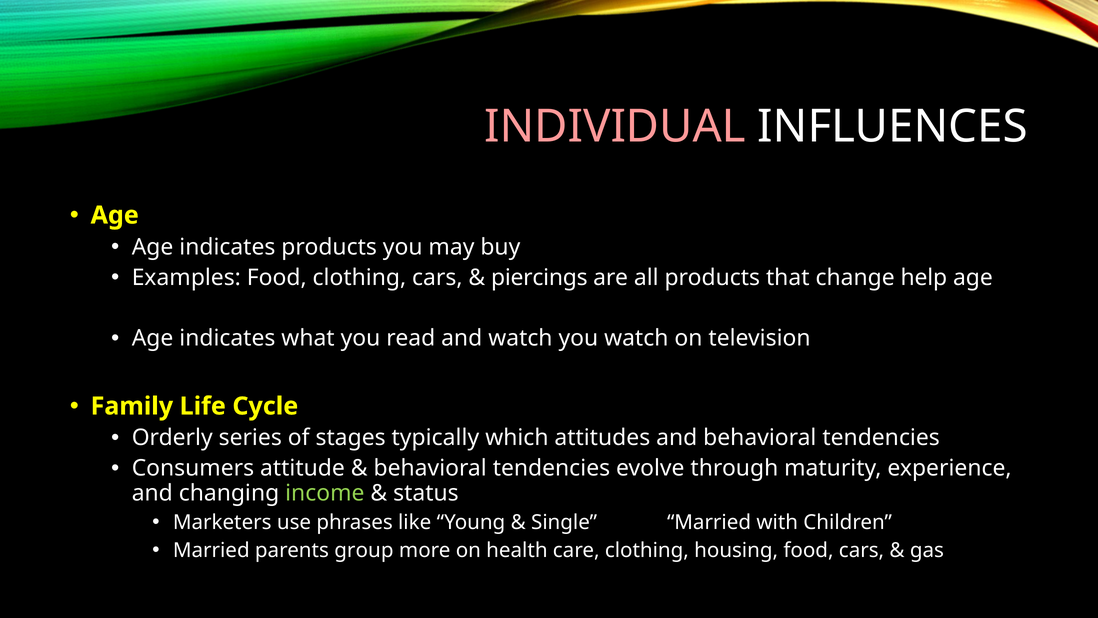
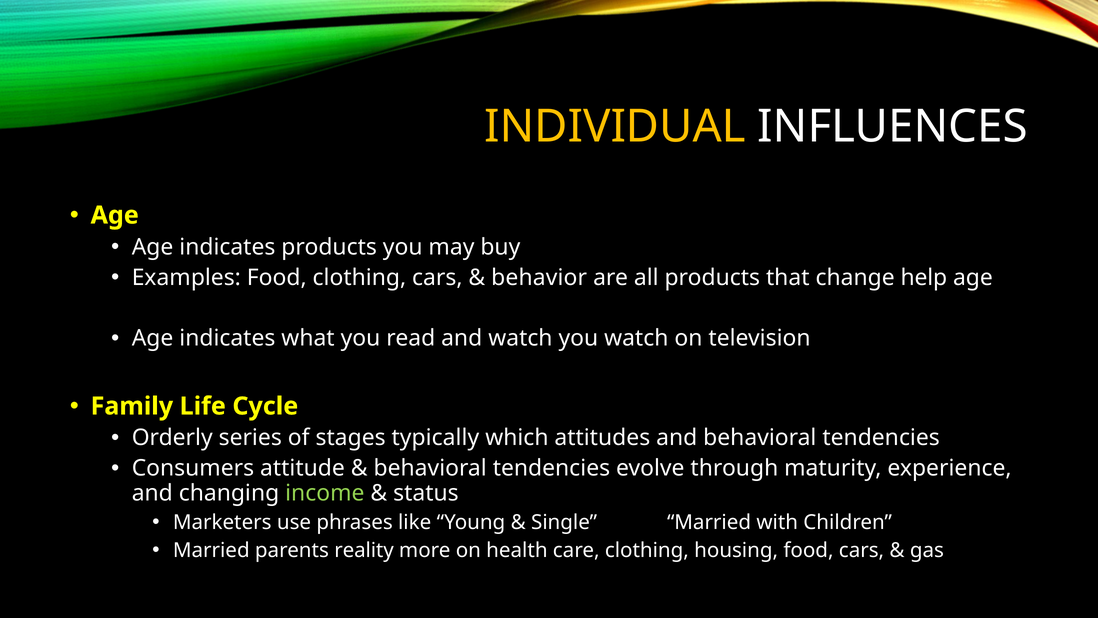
INDIVIDUAL colour: pink -> yellow (615, 127)
piercings: piercings -> behavior (539, 277)
group: group -> reality (364, 550)
